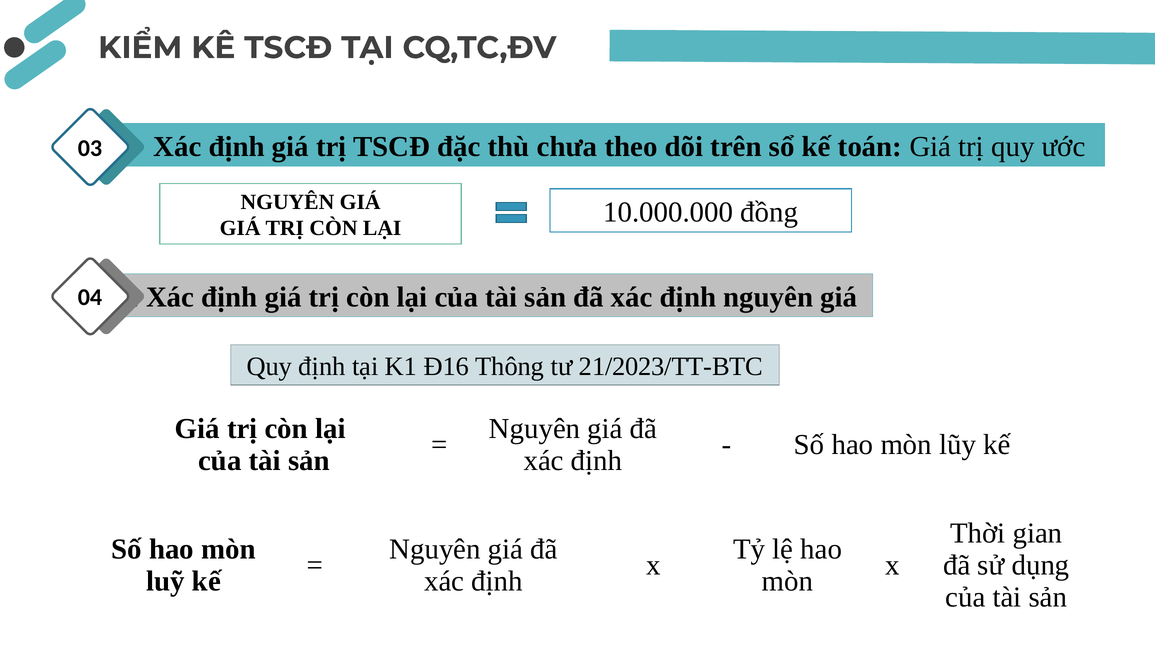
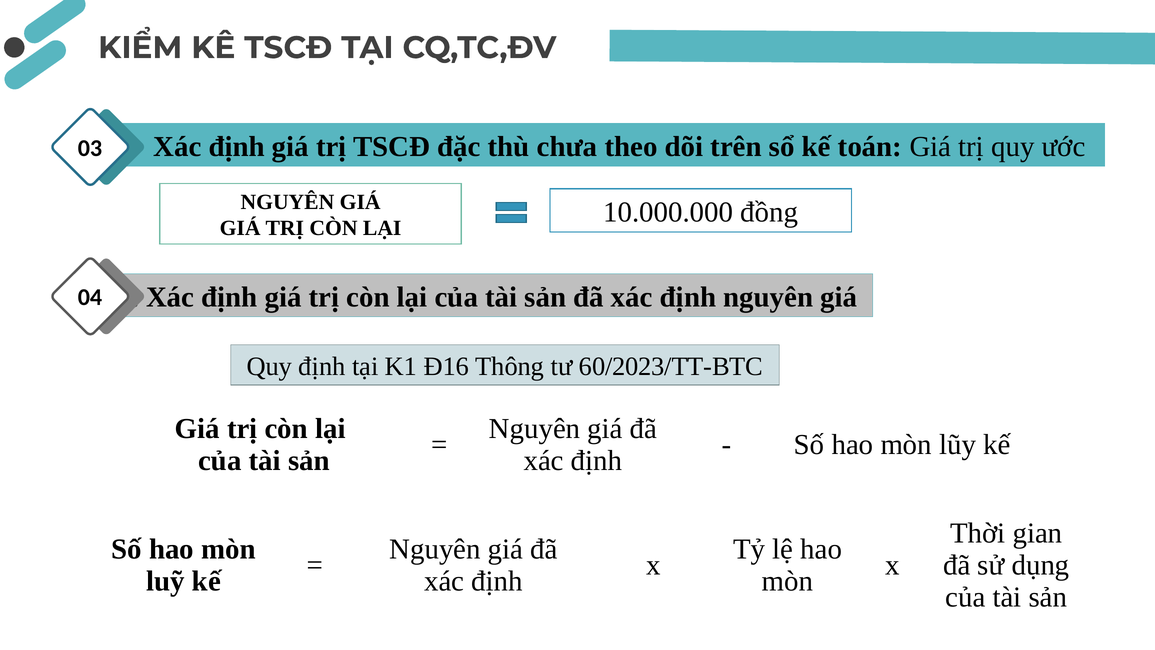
21/2023/TT-BTC: 21/2023/TT-BTC -> 60/2023/TT-BTC (671, 367)
